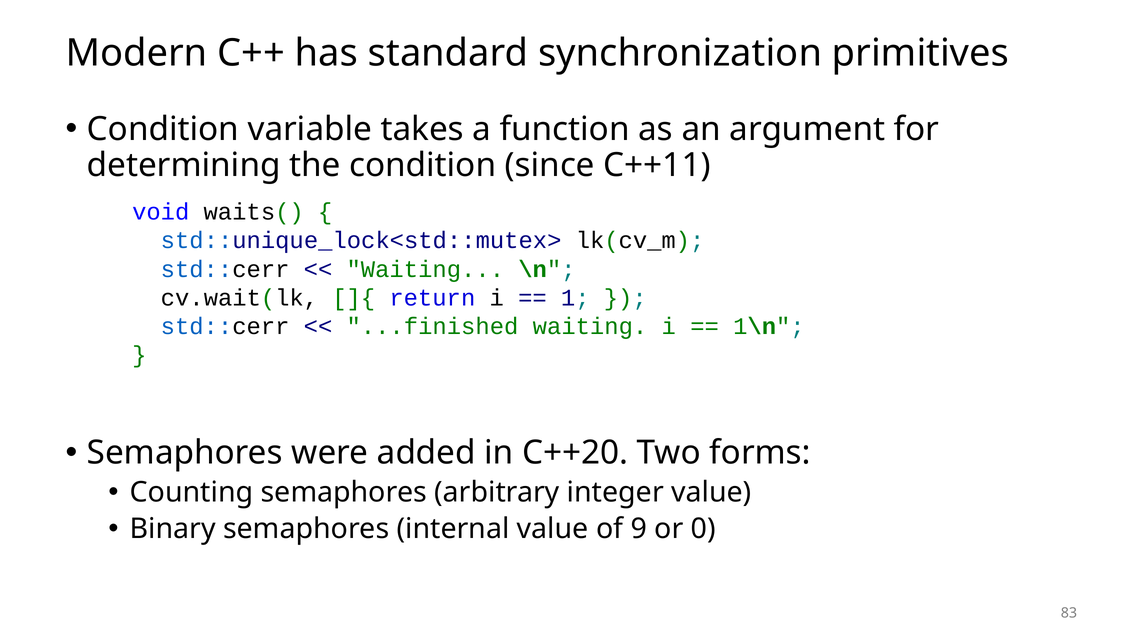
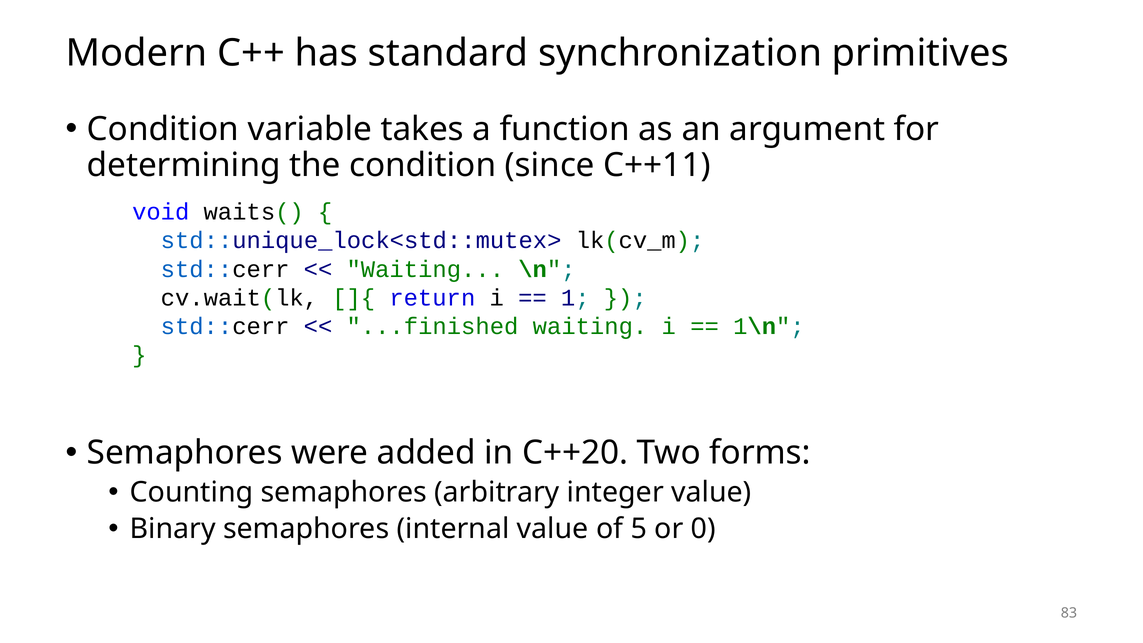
9: 9 -> 5 (639, 529)
